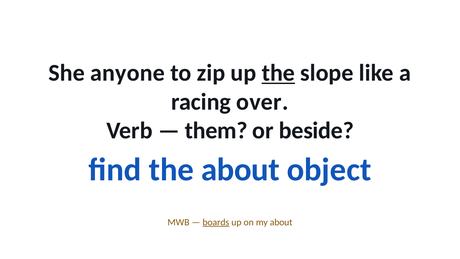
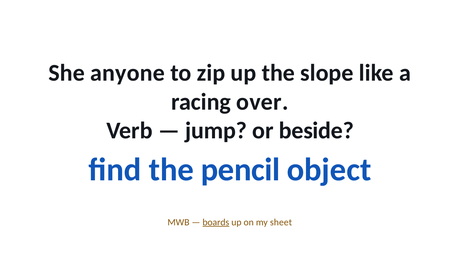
the underline: present -> none (278, 73)
them: them -> jump (216, 130)
the about: about -> pencil (240, 170)
my about: about -> sheet (281, 222)
